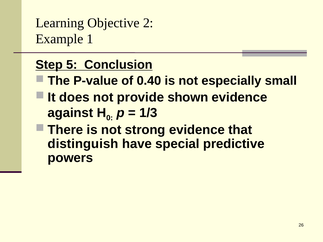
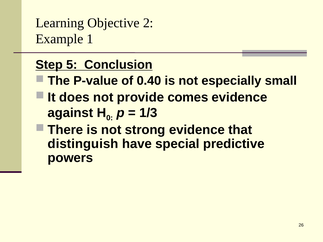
shown: shown -> comes (188, 97)
